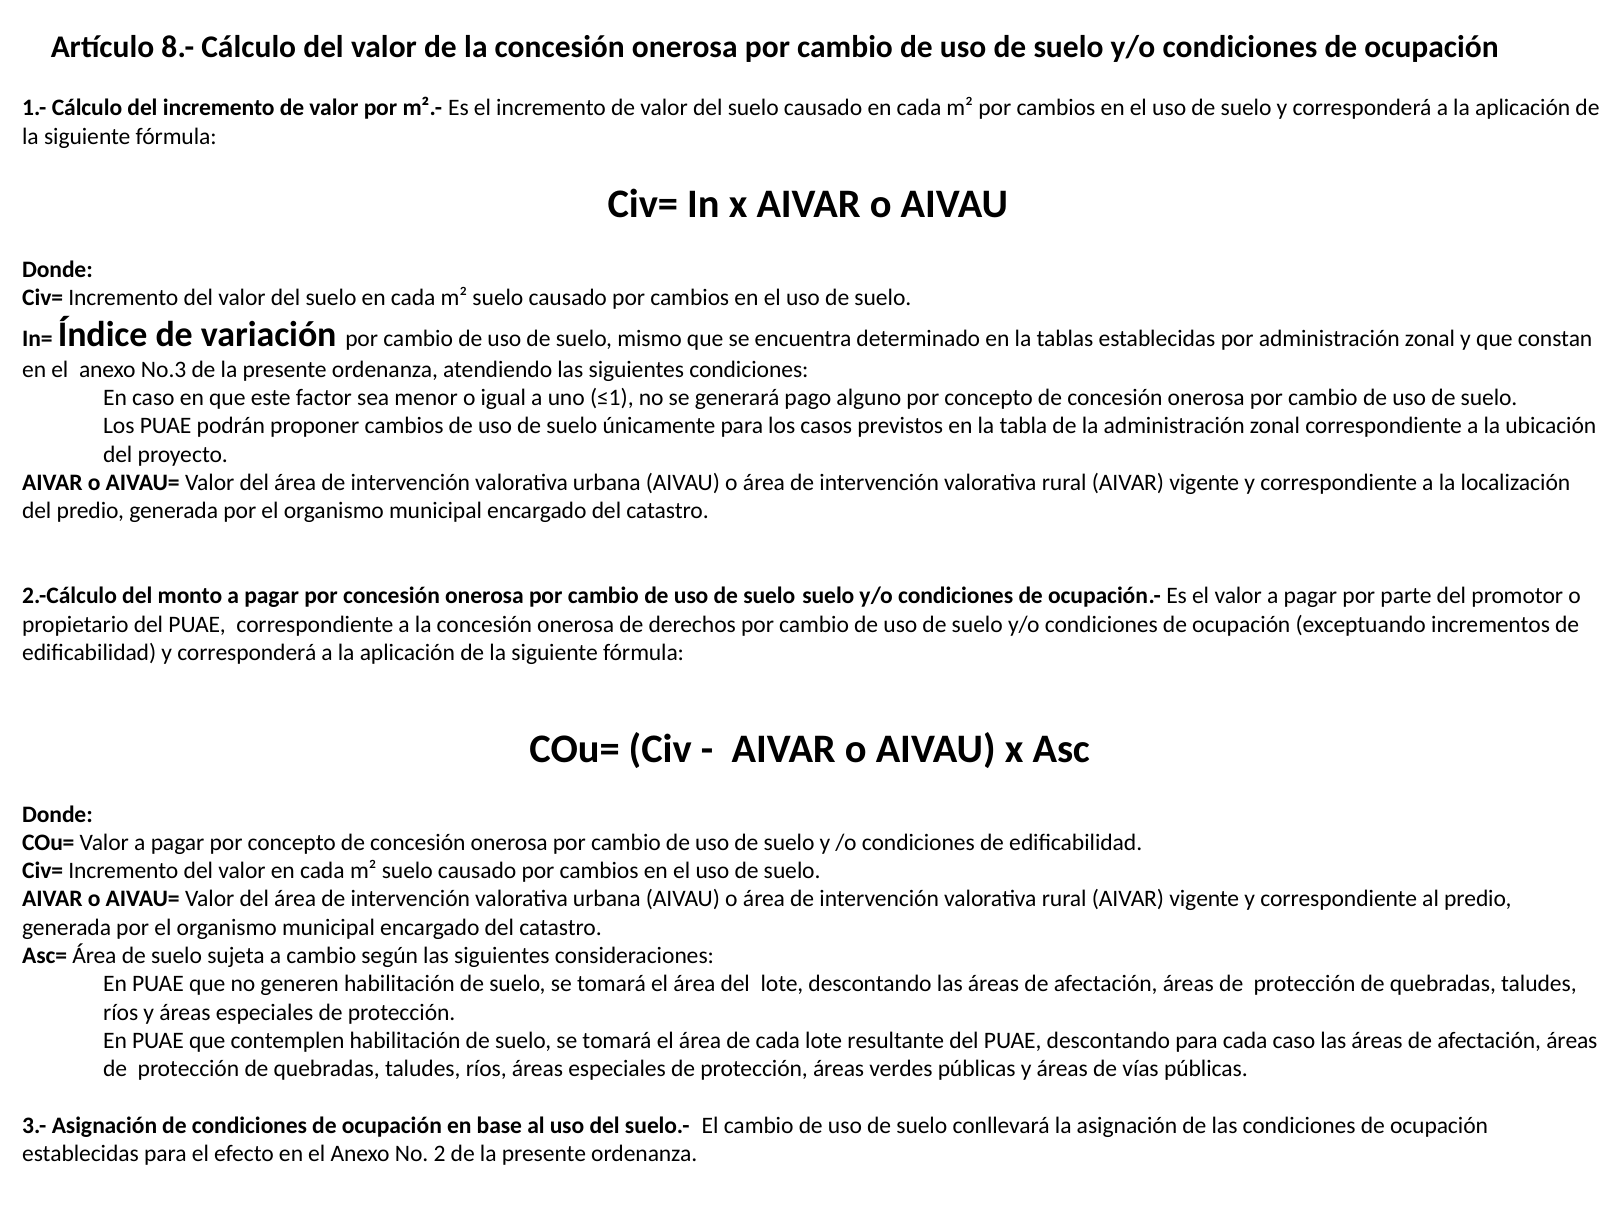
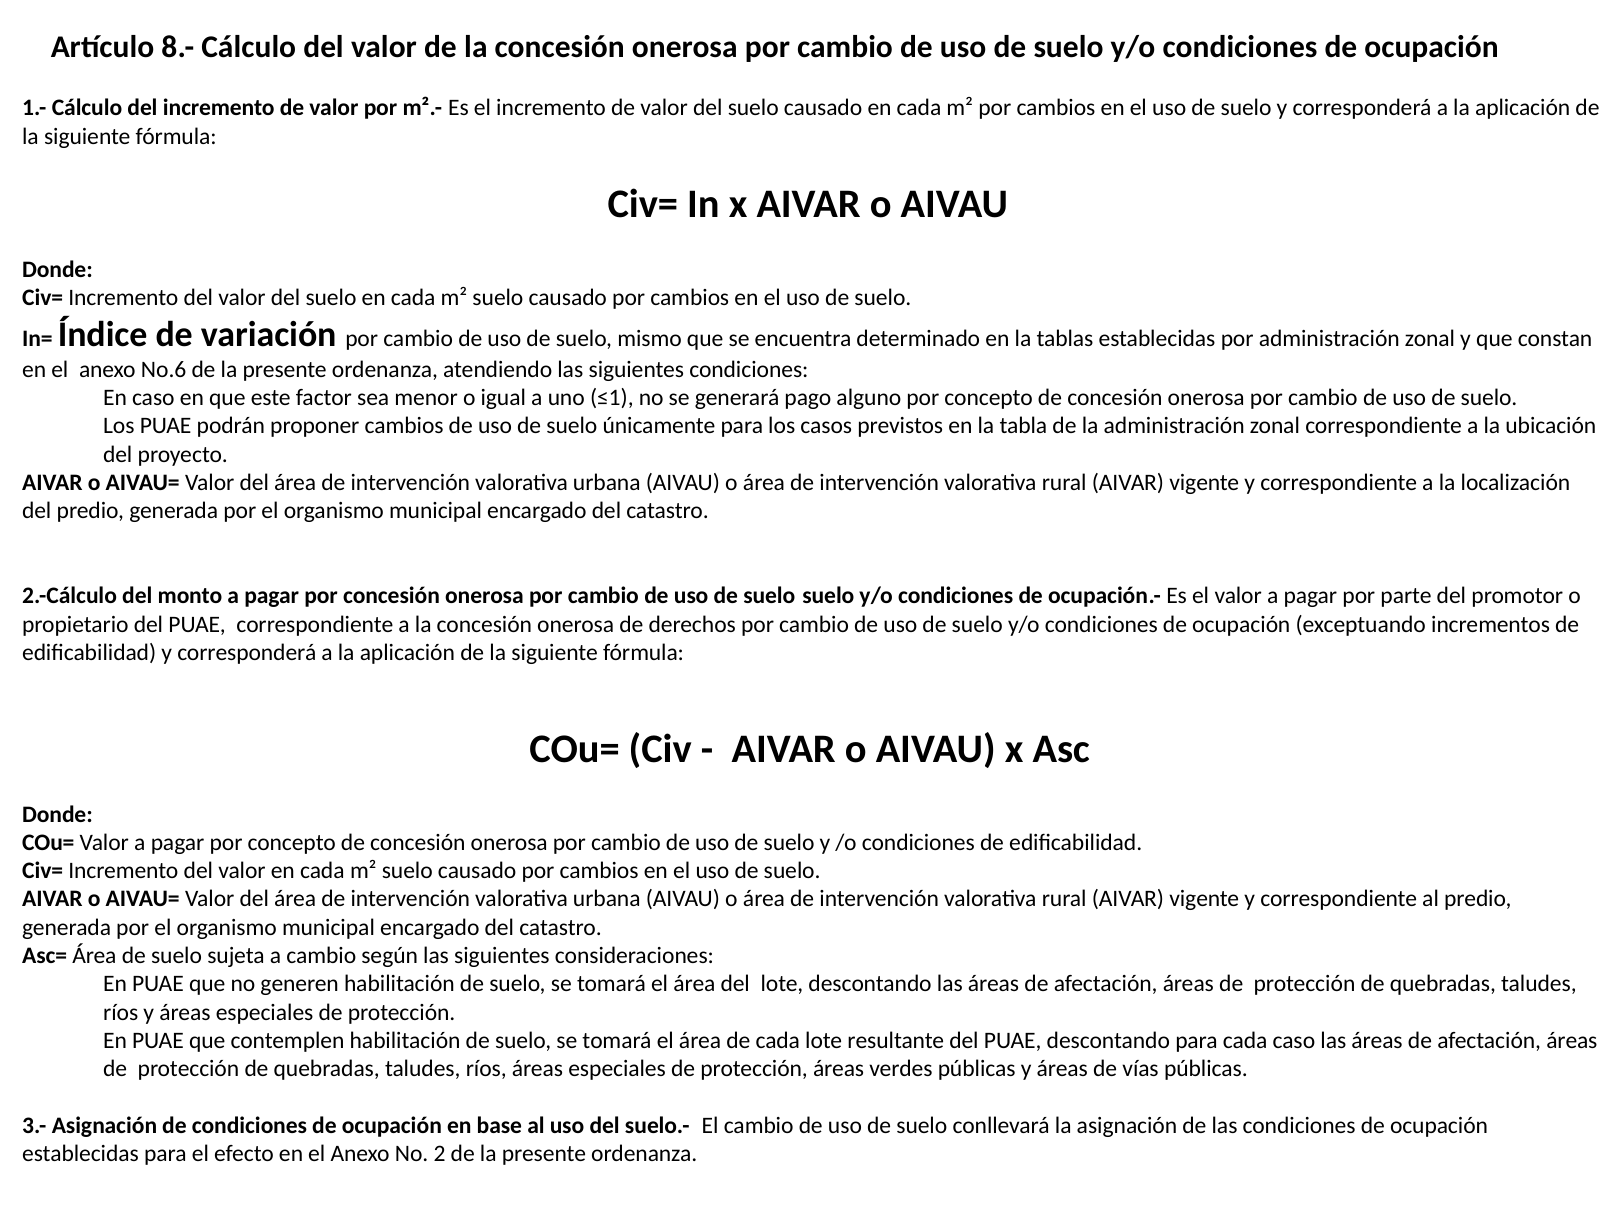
No.3: No.3 -> No.6 (164, 370)
